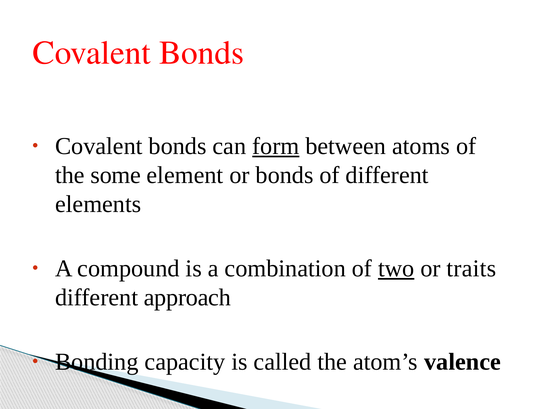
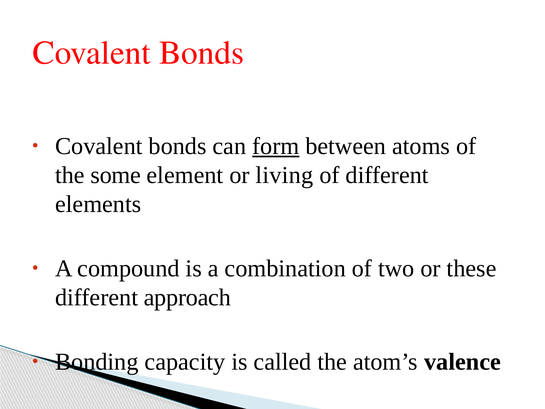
or bonds: bonds -> living (284, 175)
two underline: present -> none (396, 268)
traits: traits -> these (472, 268)
